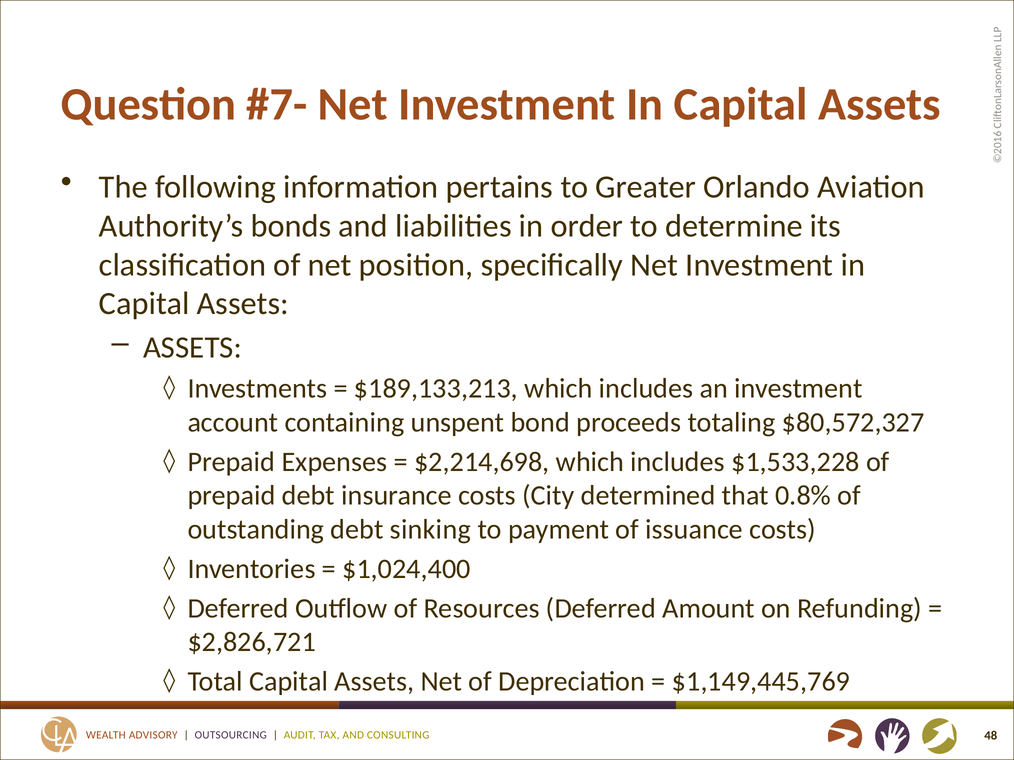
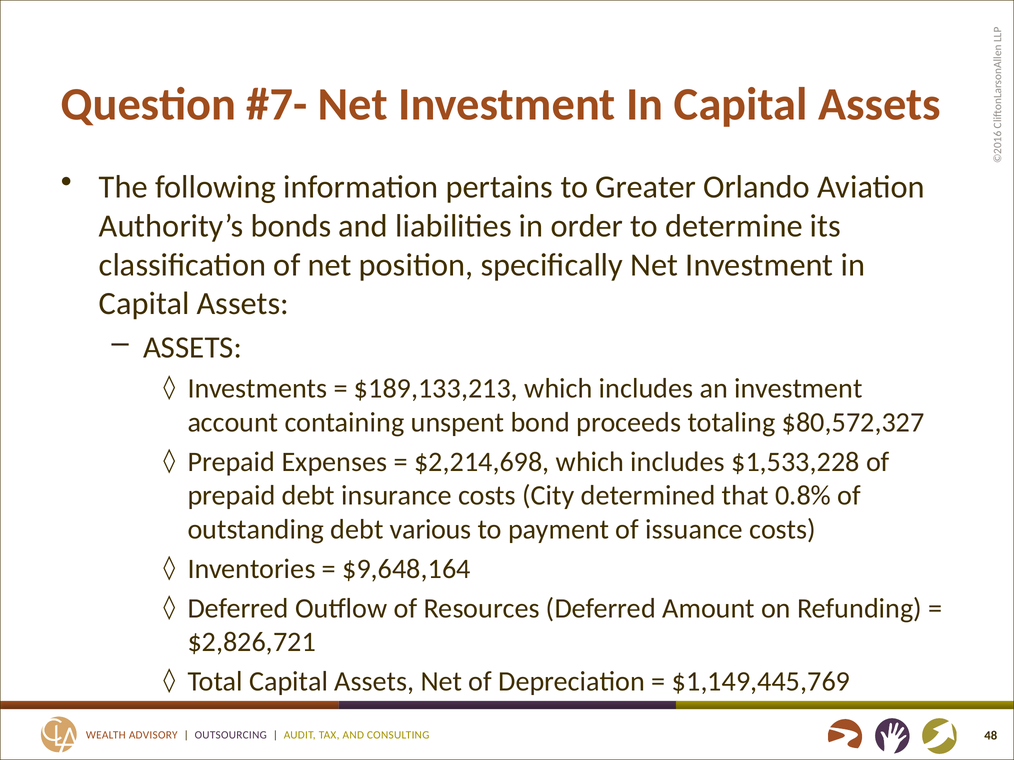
sinking: sinking -> various (431, 530)
$1,024,400: $1,024,400 -> $9,648,164 (406, 569)
